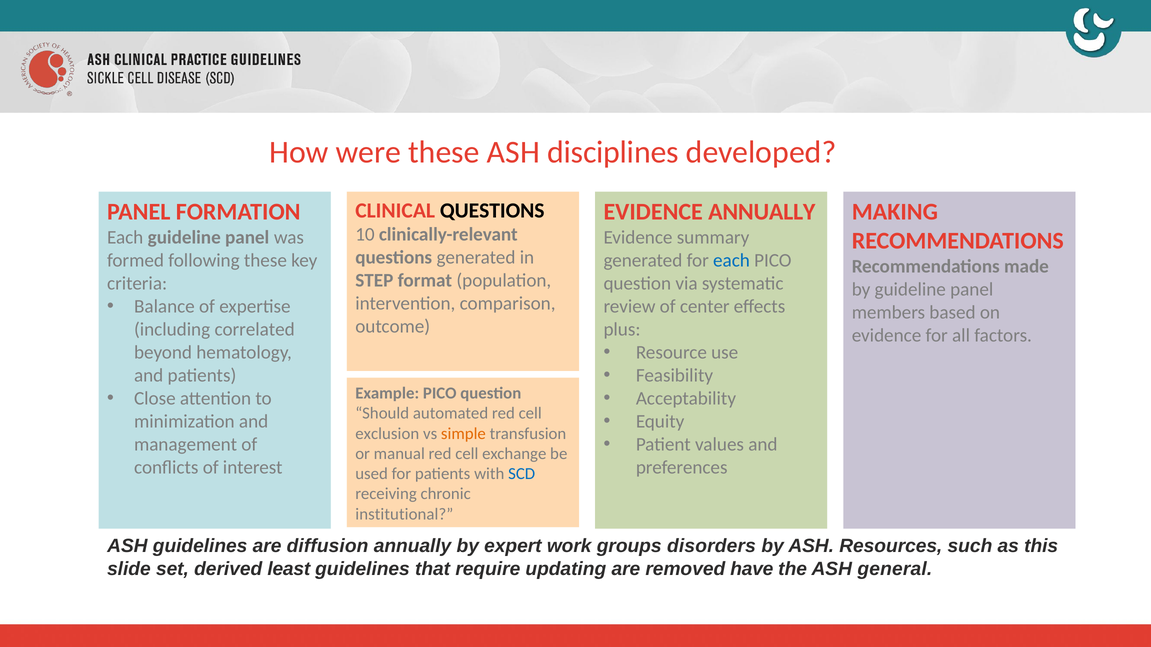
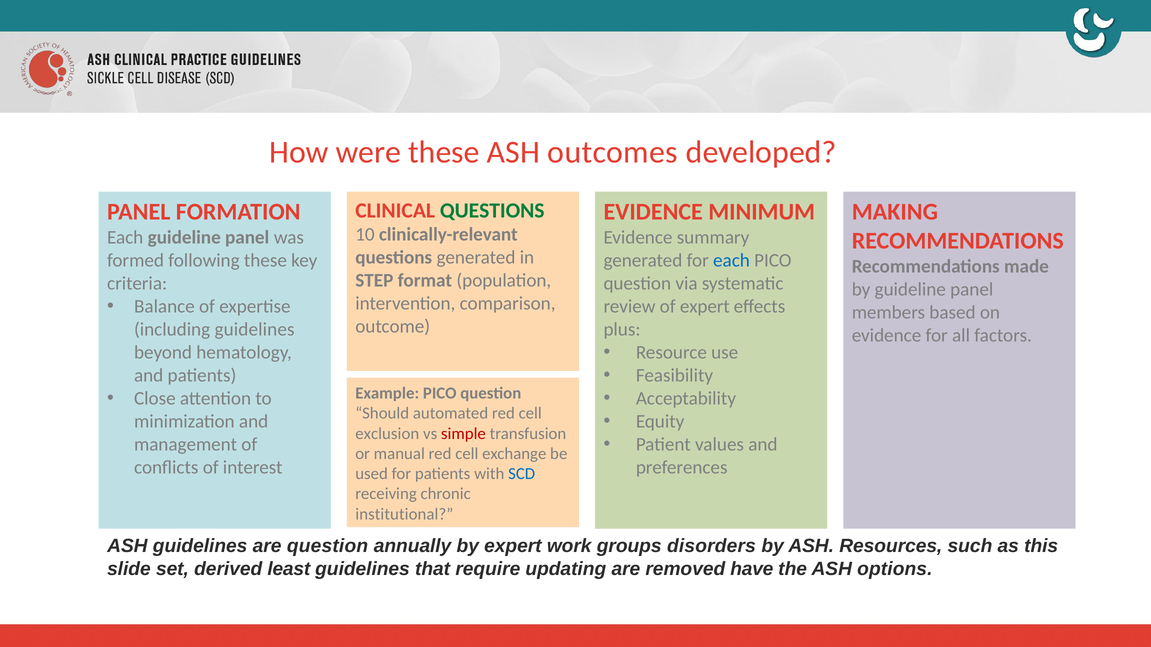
disciplines: disciplines -> outcomes (613, 152)
QUESTIONS colour: black -> green (492, 211)
EVIDENCE ANNUALLY: ANNUALLY -> MINIMUM (762, 212)
of center: center -> expert (705, 307)
including correlated: correlated -> guidelines (255, 330)
simple colour: orange -> red (463, 434)
are diffusion: diffusion -> question (328, 546)
general: general -> options (895, 569)
